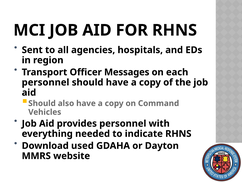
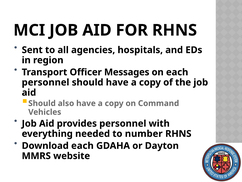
indicate: indicate -> number (144, 133)
Download used: used -> each (82, 145)
